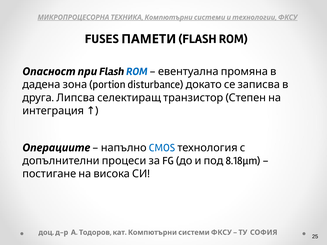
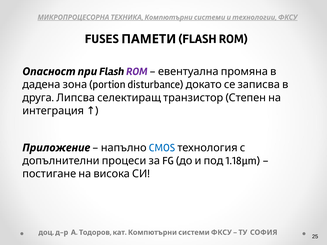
ROM colour: blue -> purple (137, 72)
Операциите: Операциите -> Приложение (56, 148)
8.18µm: 8.18µm -> 1.18µm (243, 161)
